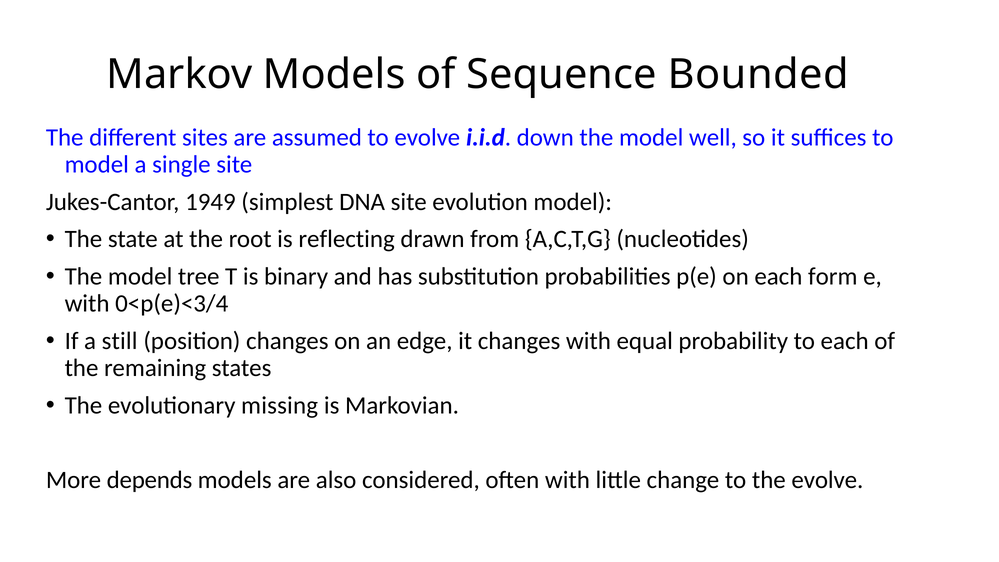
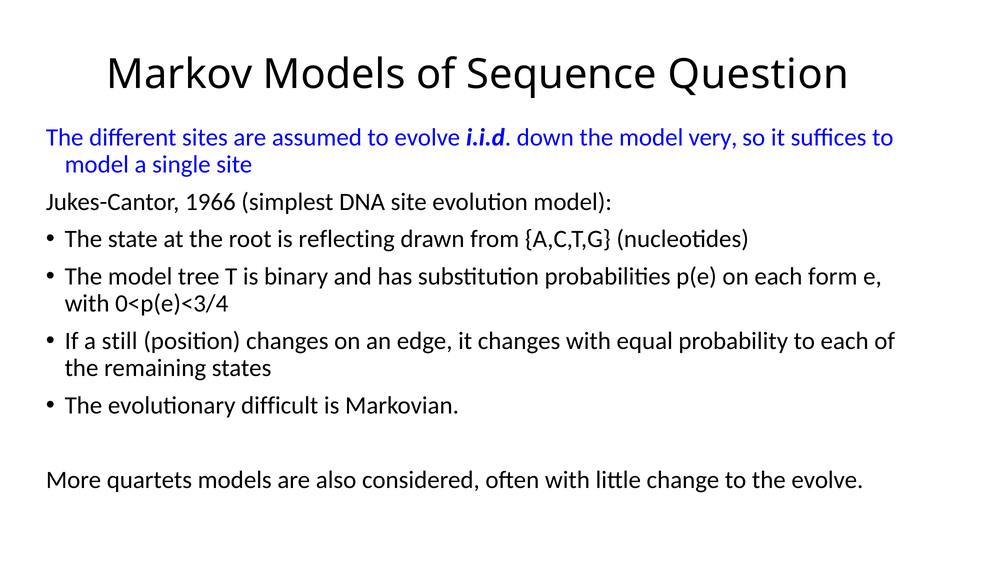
Bounded: Bounded -> Question (758, 75)
well: well -> very (713, 137)
1949: 1949 -> 1966 (210, 202)
missing: missing -> difficult (280, 405)
depends: depends -> quartets (149, 480)
